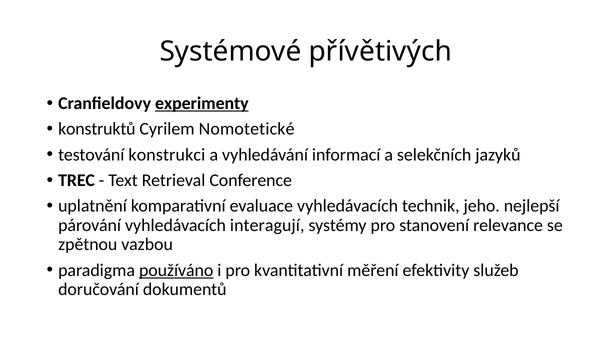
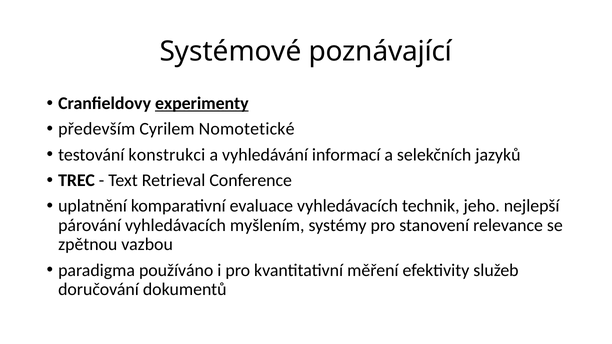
přívětivých: přívětivých -> poznávající (380, 51)
konstruktů: konstruktů -> především (97, 129)
interagují: interagují -> myšlením (267, 225)
používáno underline: present -> none (176, 270)
